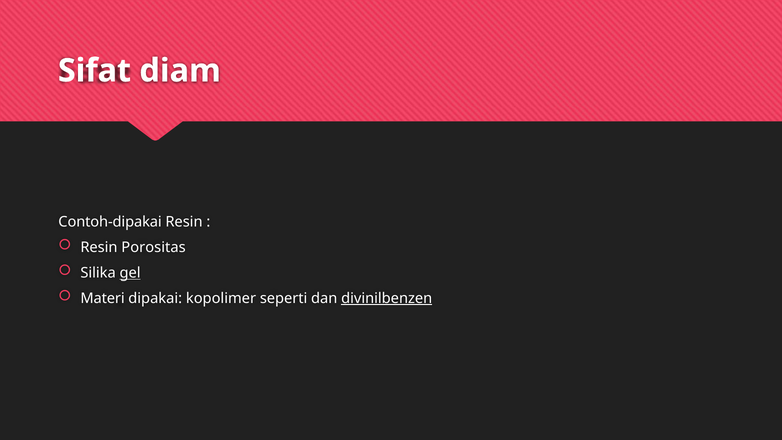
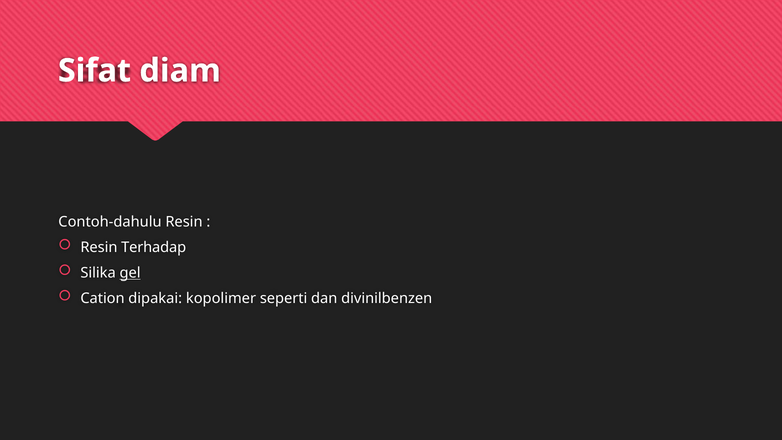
Contoh-dipakai: Contoh-dipakai -> Contoh-dahulu (110, 222)
Porositas: Porositas -> Terhadap (154, 247)
Materi: Materi -> Cation (102, 298)
divinilbenzen underline: present -> none (387, 298)
